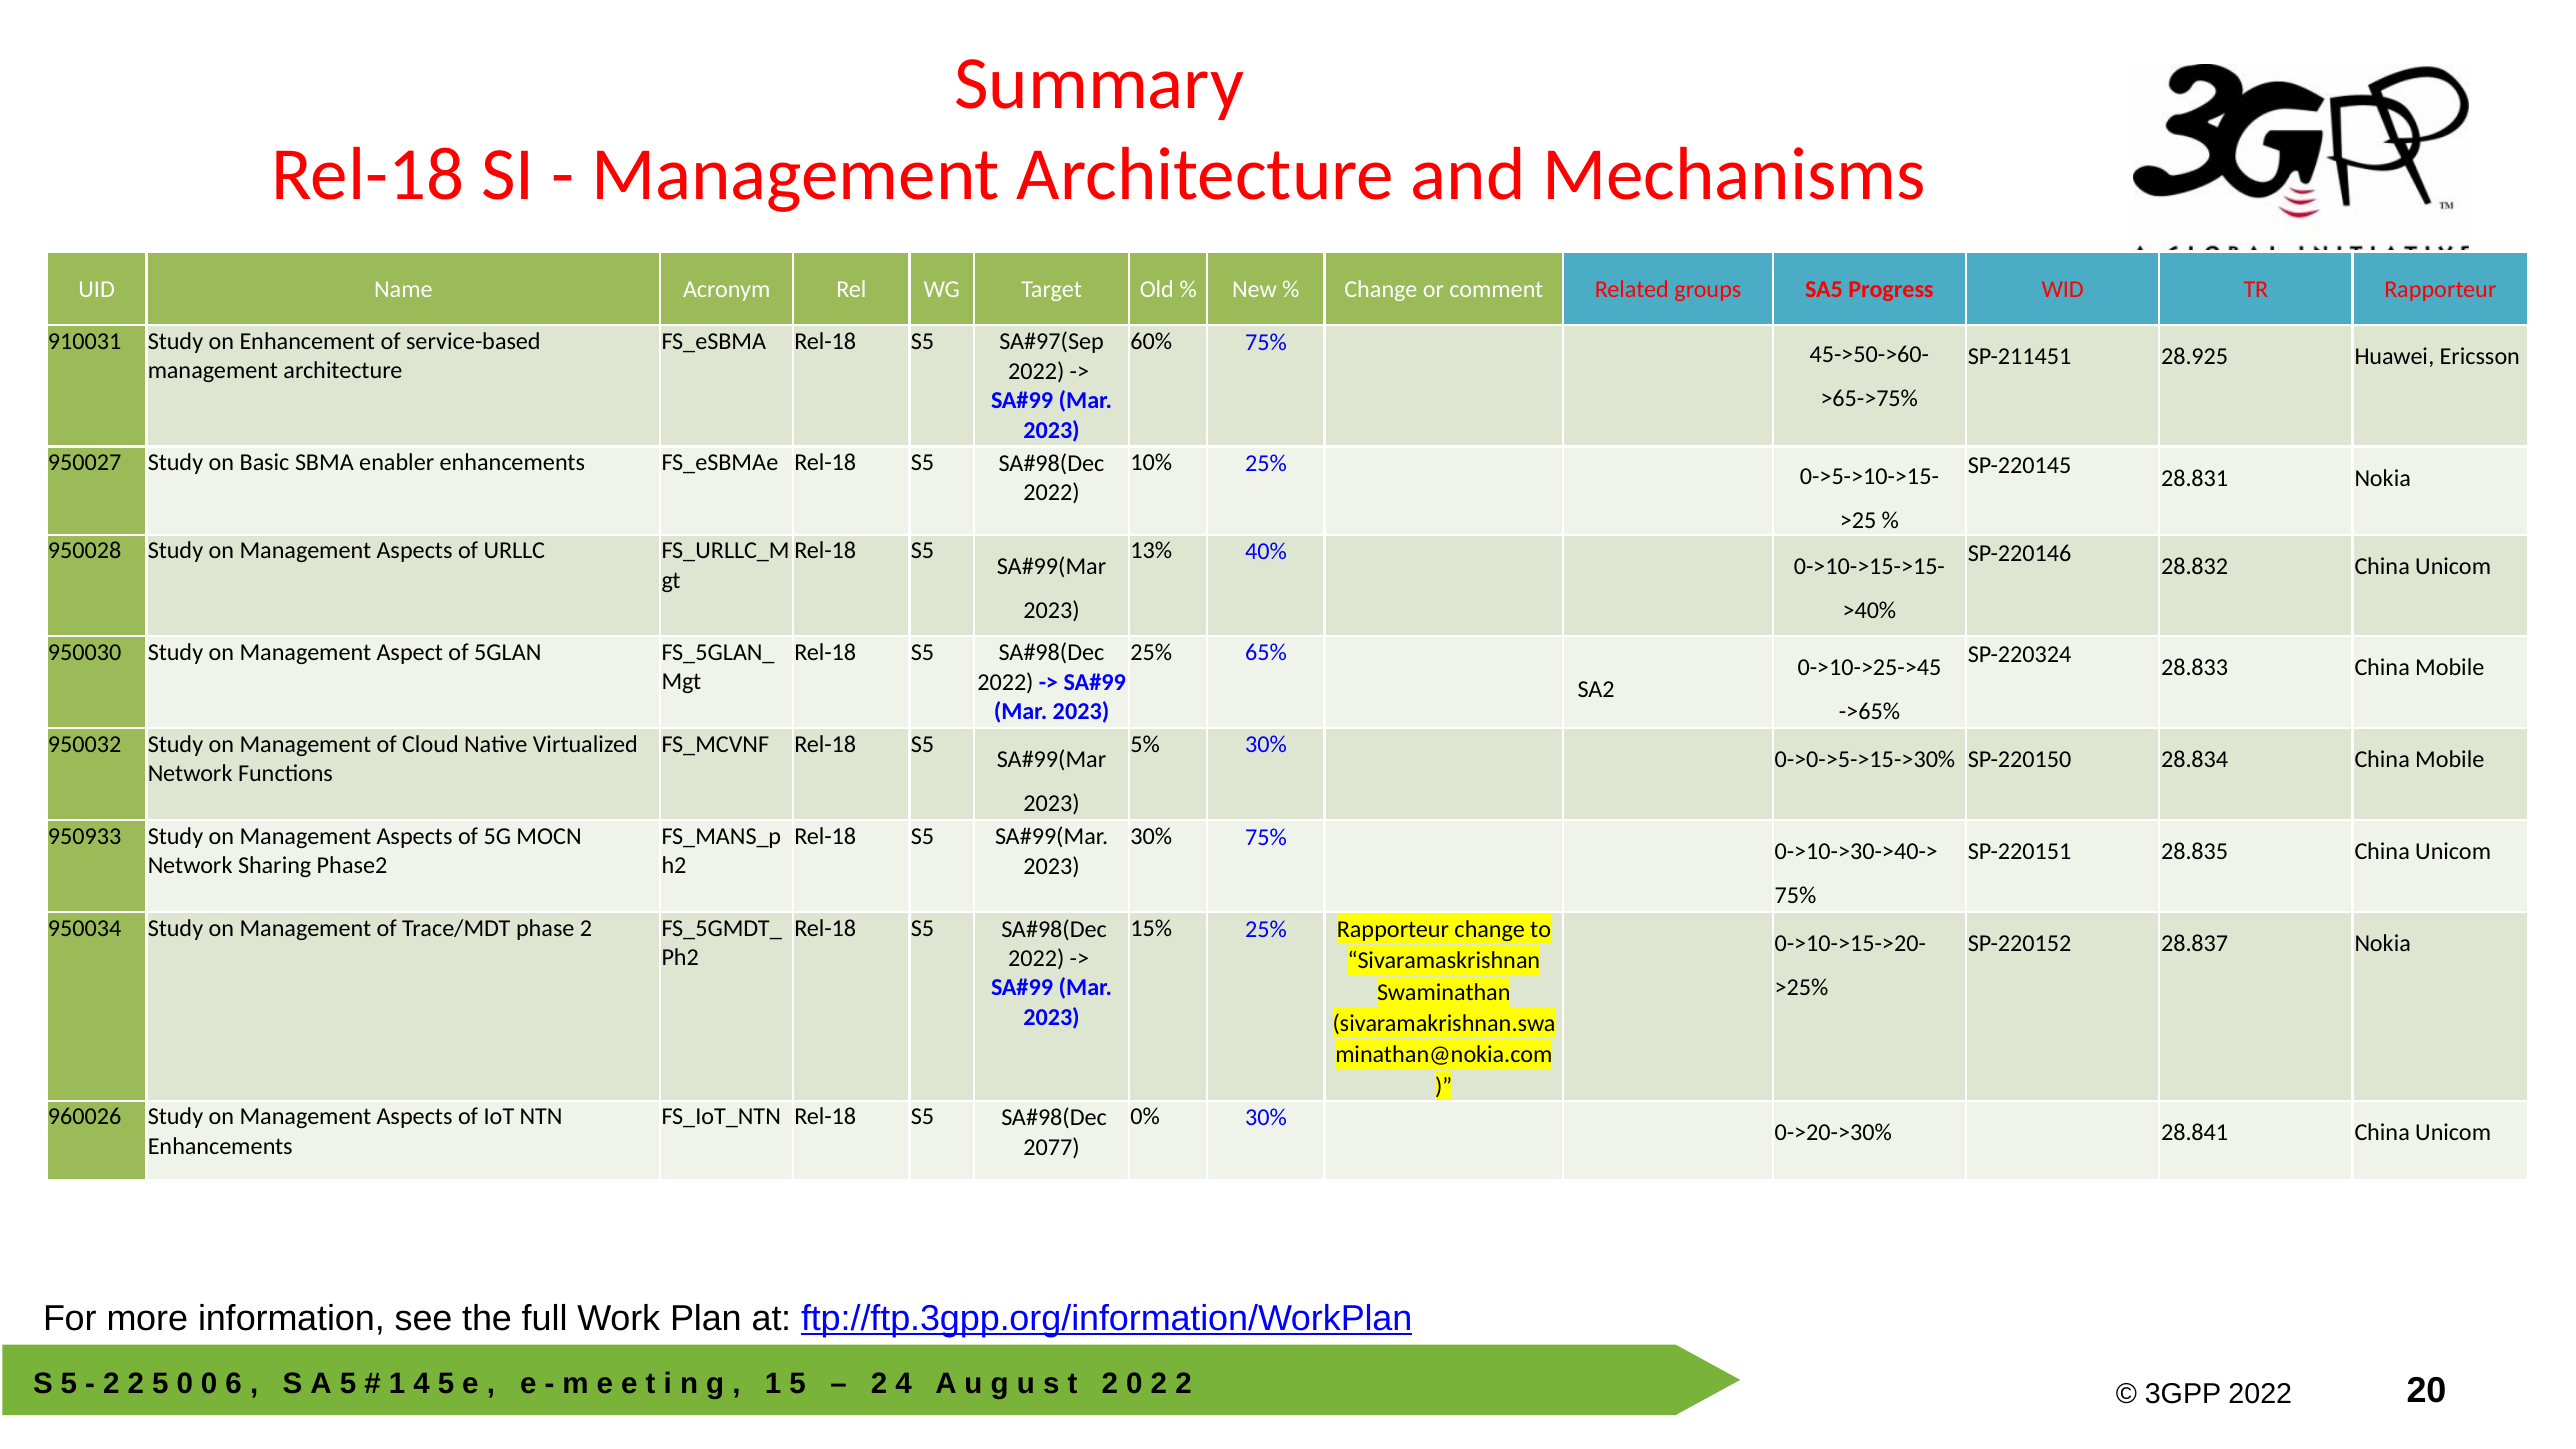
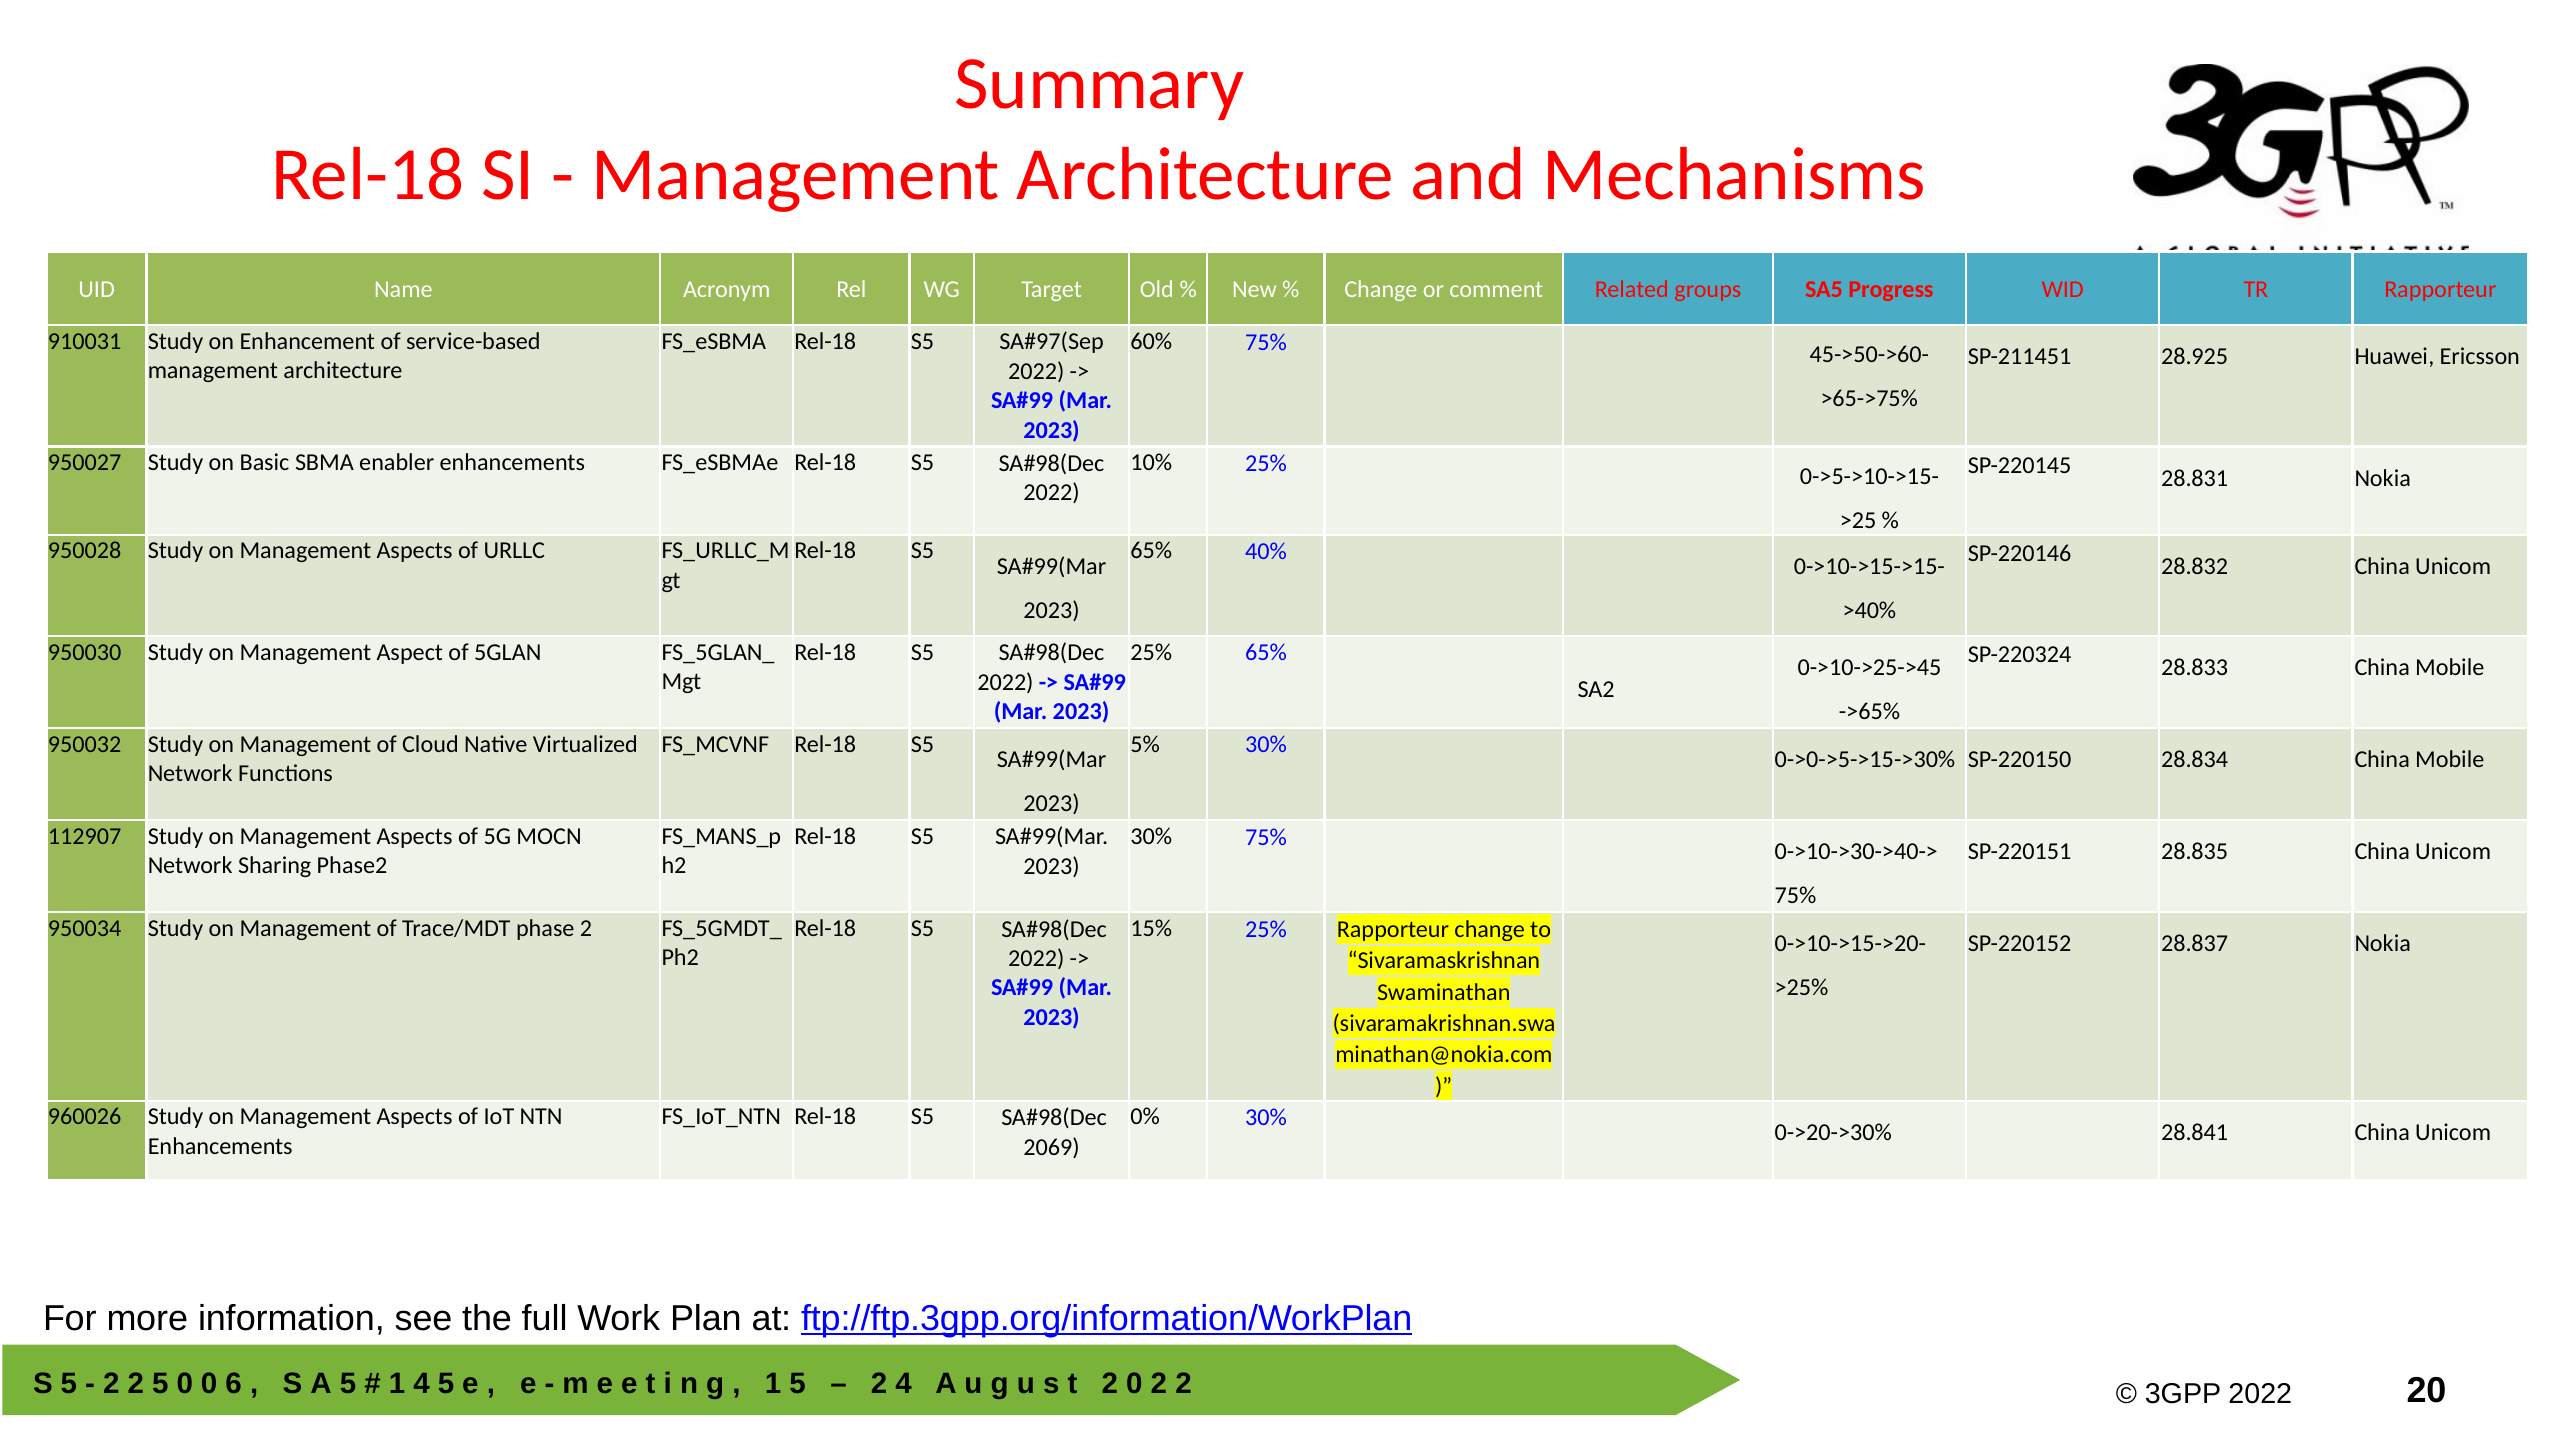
13%: 13% -> 65% (1151, 551)
950933: 950933 -> 112907 (85, 836)
2077: 2077 -> 2069 (1052, 1147)
